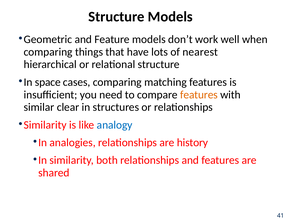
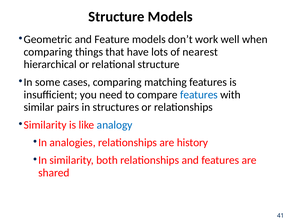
space: space -> some (48, 82)
features colour: orange -> blue (199, 94)
clear: clear -> pairs (68, 107)
